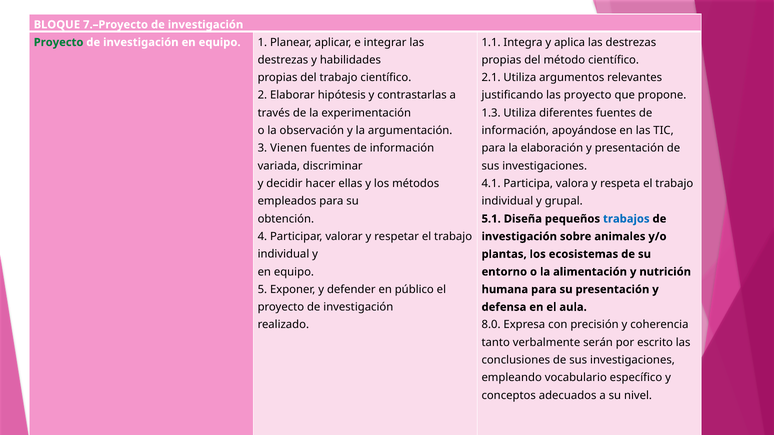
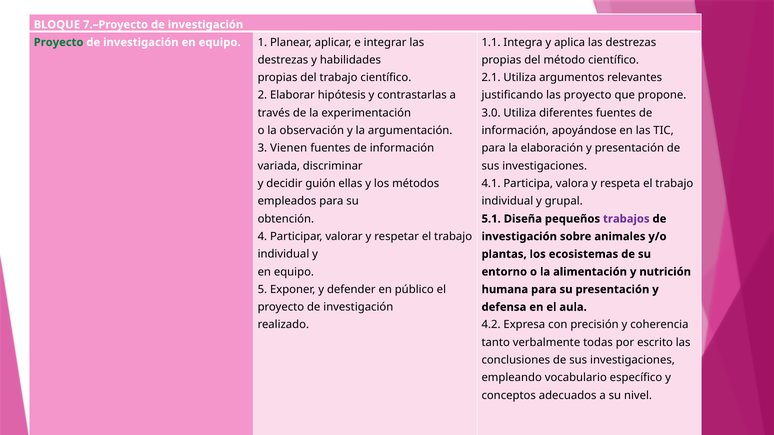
1.3: 1.3 -> 3.0 (491, 113)
hacer: hacer -> guión (321, 184)
trabajos colour: blue -> purple (626, 219)
8.0: 8.0 -> 4.2 (491, 325)
serán: serán -> todas (598, 343)
